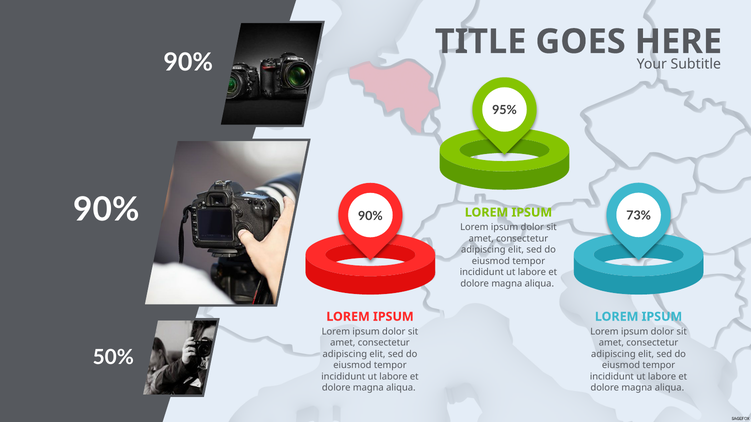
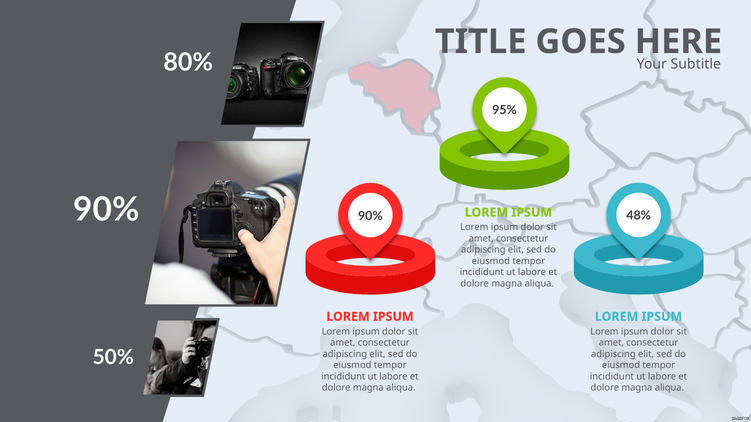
90%: 90% -> 80% (188, 62)
73%: 73% -> 48% (639, 216)
